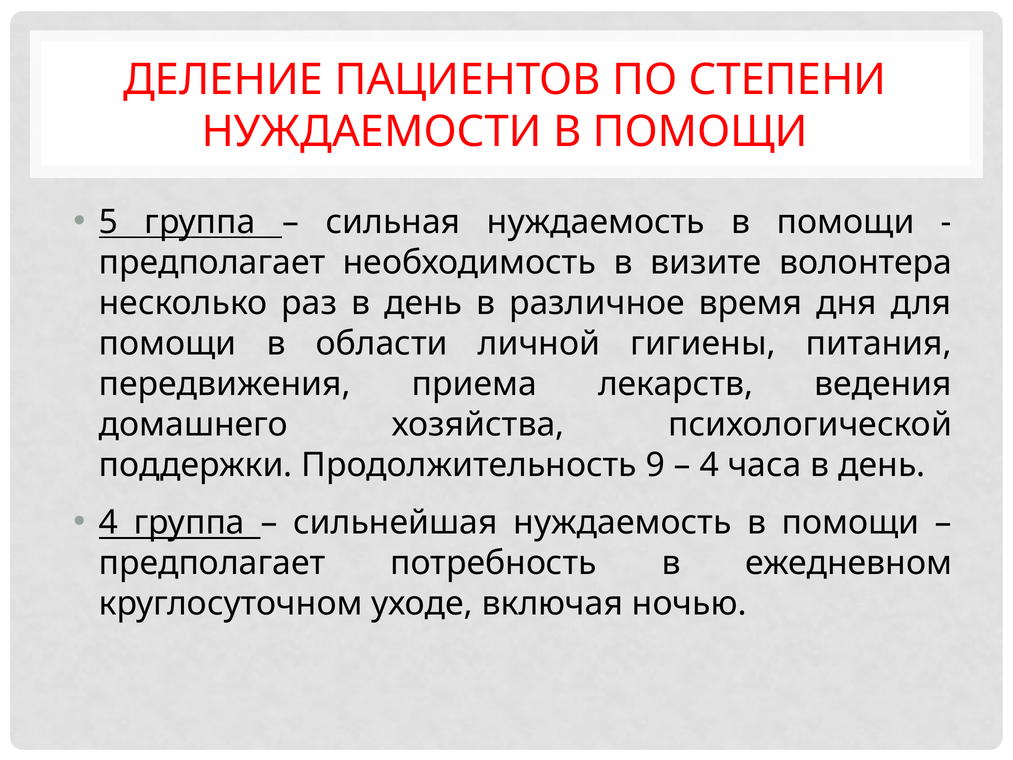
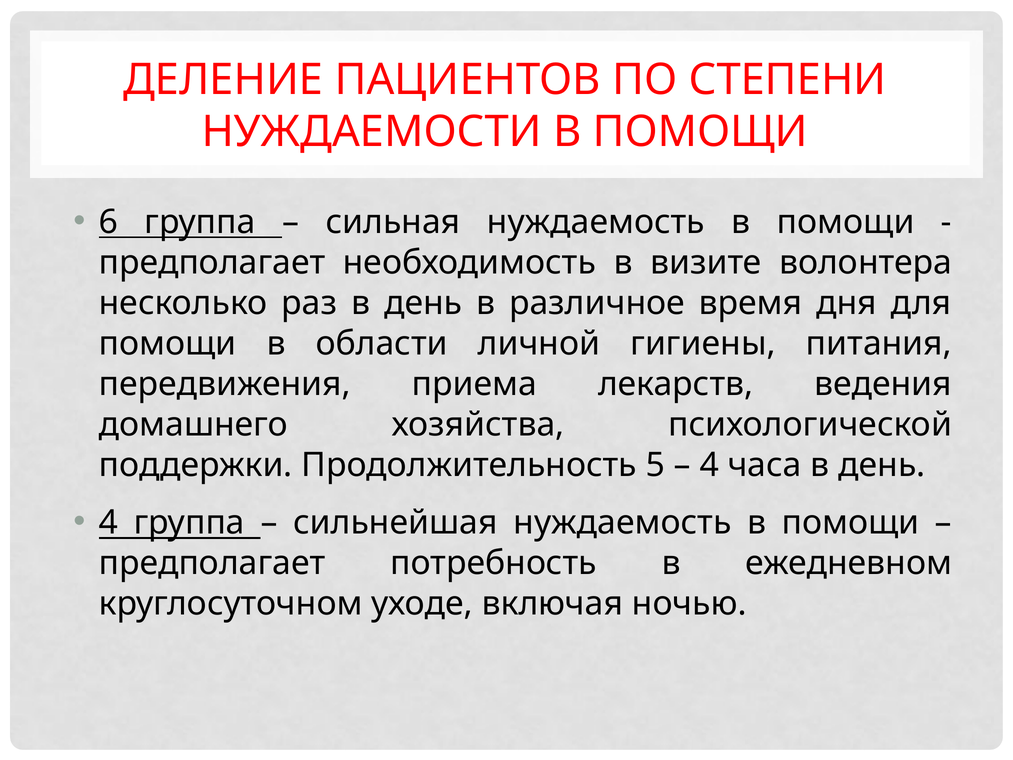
5: 5 -> 6 (108, 222)
9: 9 -> 5 (655, 465)
